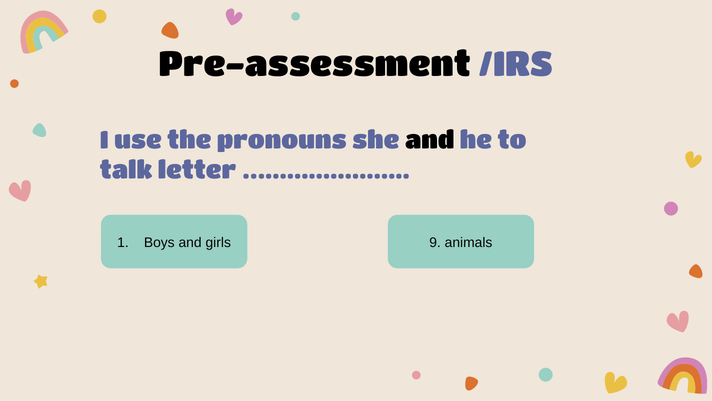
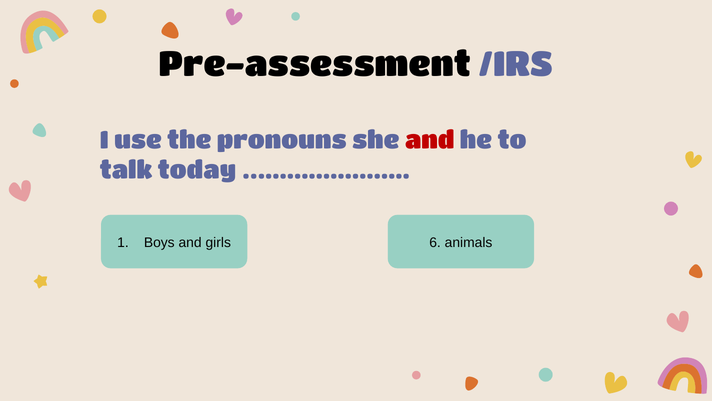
and colour: black -> red (430, 140)
letter: letter -> today (197, 170)
9: 9 -> 6 (435, 242)
